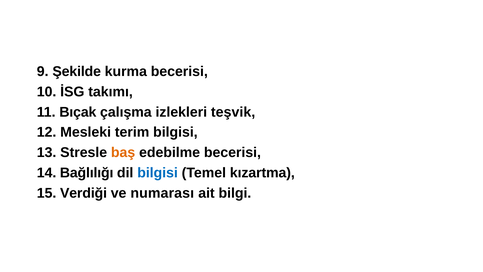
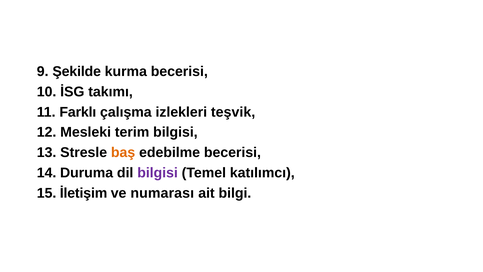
Bıçak: Bıçak -> Farklı (78, 112)
Bağlılığı: Bağlılığı -> Duruma (87, 173)
bilgisi colour: blue -> purple (158, 173)
kızartma: kızartma -> katılımcı (262, 173)
Verdiği: Verdiği -> İletişim (84, 193)
